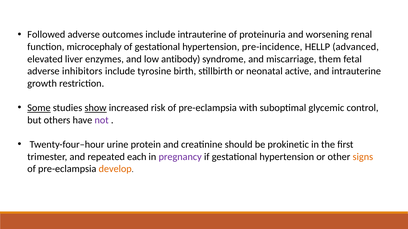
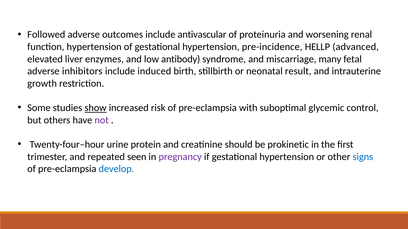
include intrauterine: intrauterine -> antivascular (202, 35)
function microcephaly: microcephaly -> hypertension (94, 47)
them: them -> many (330, 59)
tyrosine: tyrosine -> induced (154, 71)
active: active -> result (298, 71)
Some underline: present -> none (39, 108)
each: each -> seen (137, 157)
signs colour: orange -> blue (363, 157)
develop colour: orange -> blue (115, 169)
